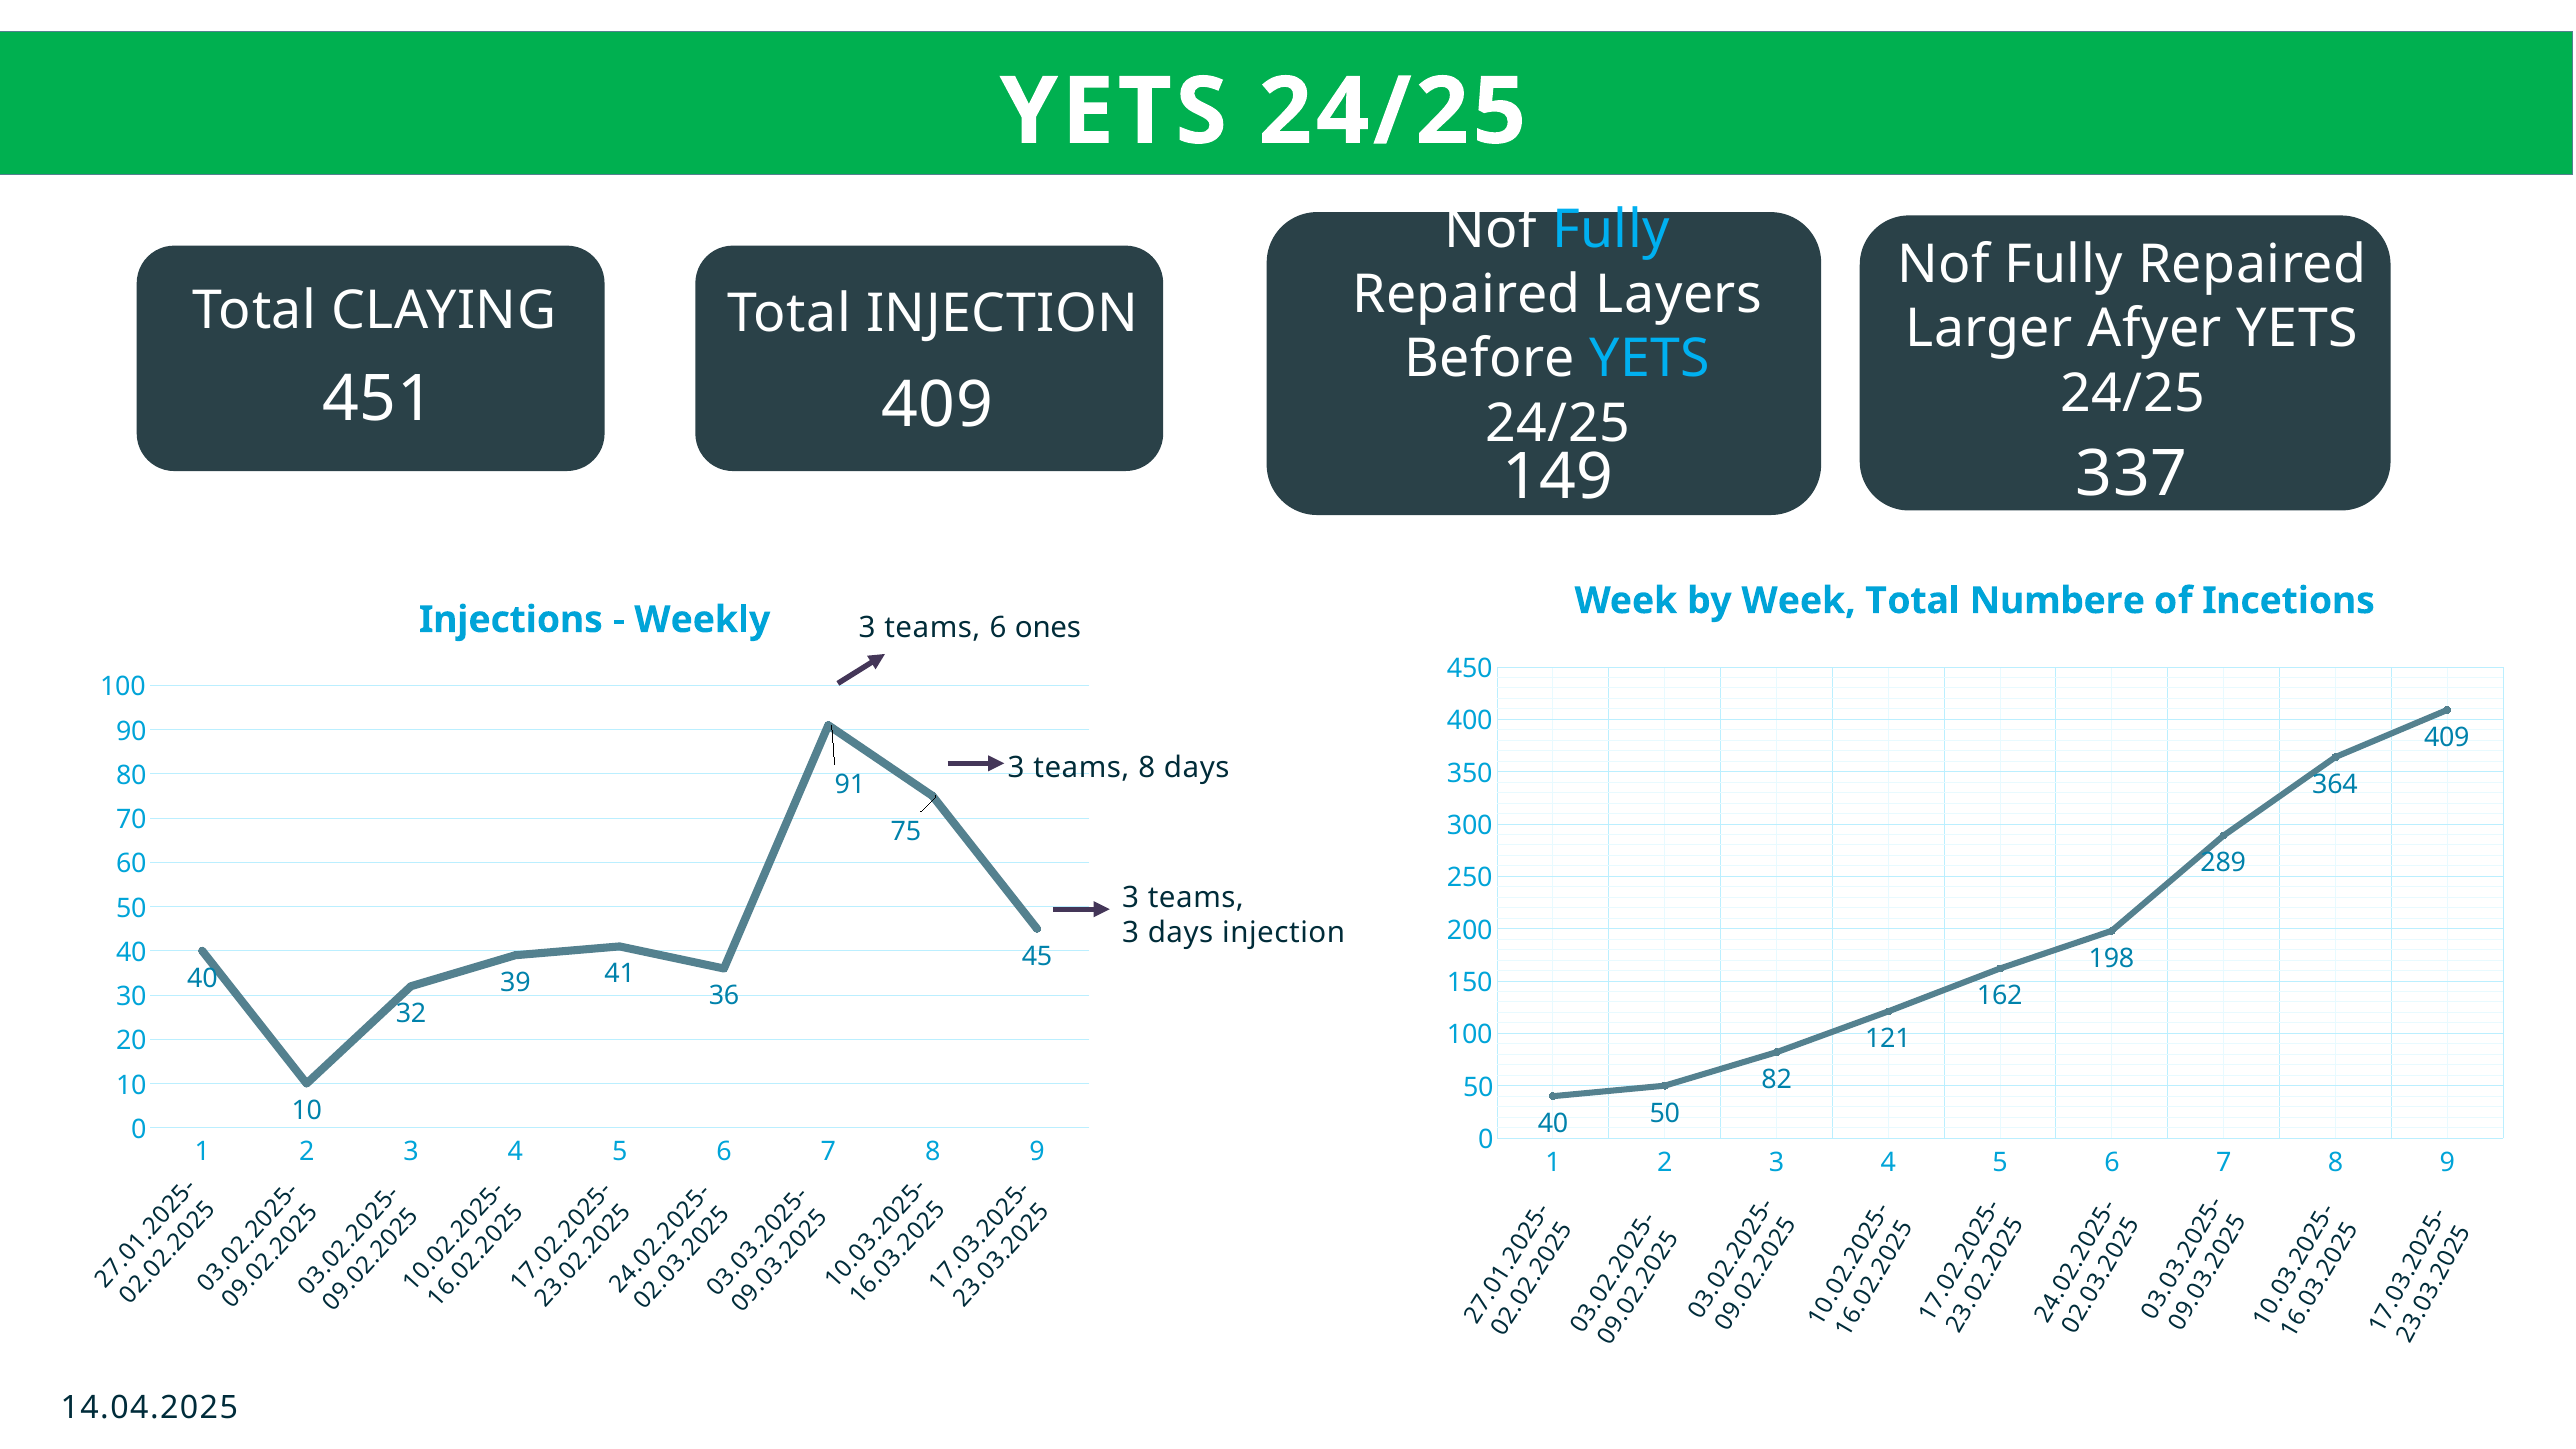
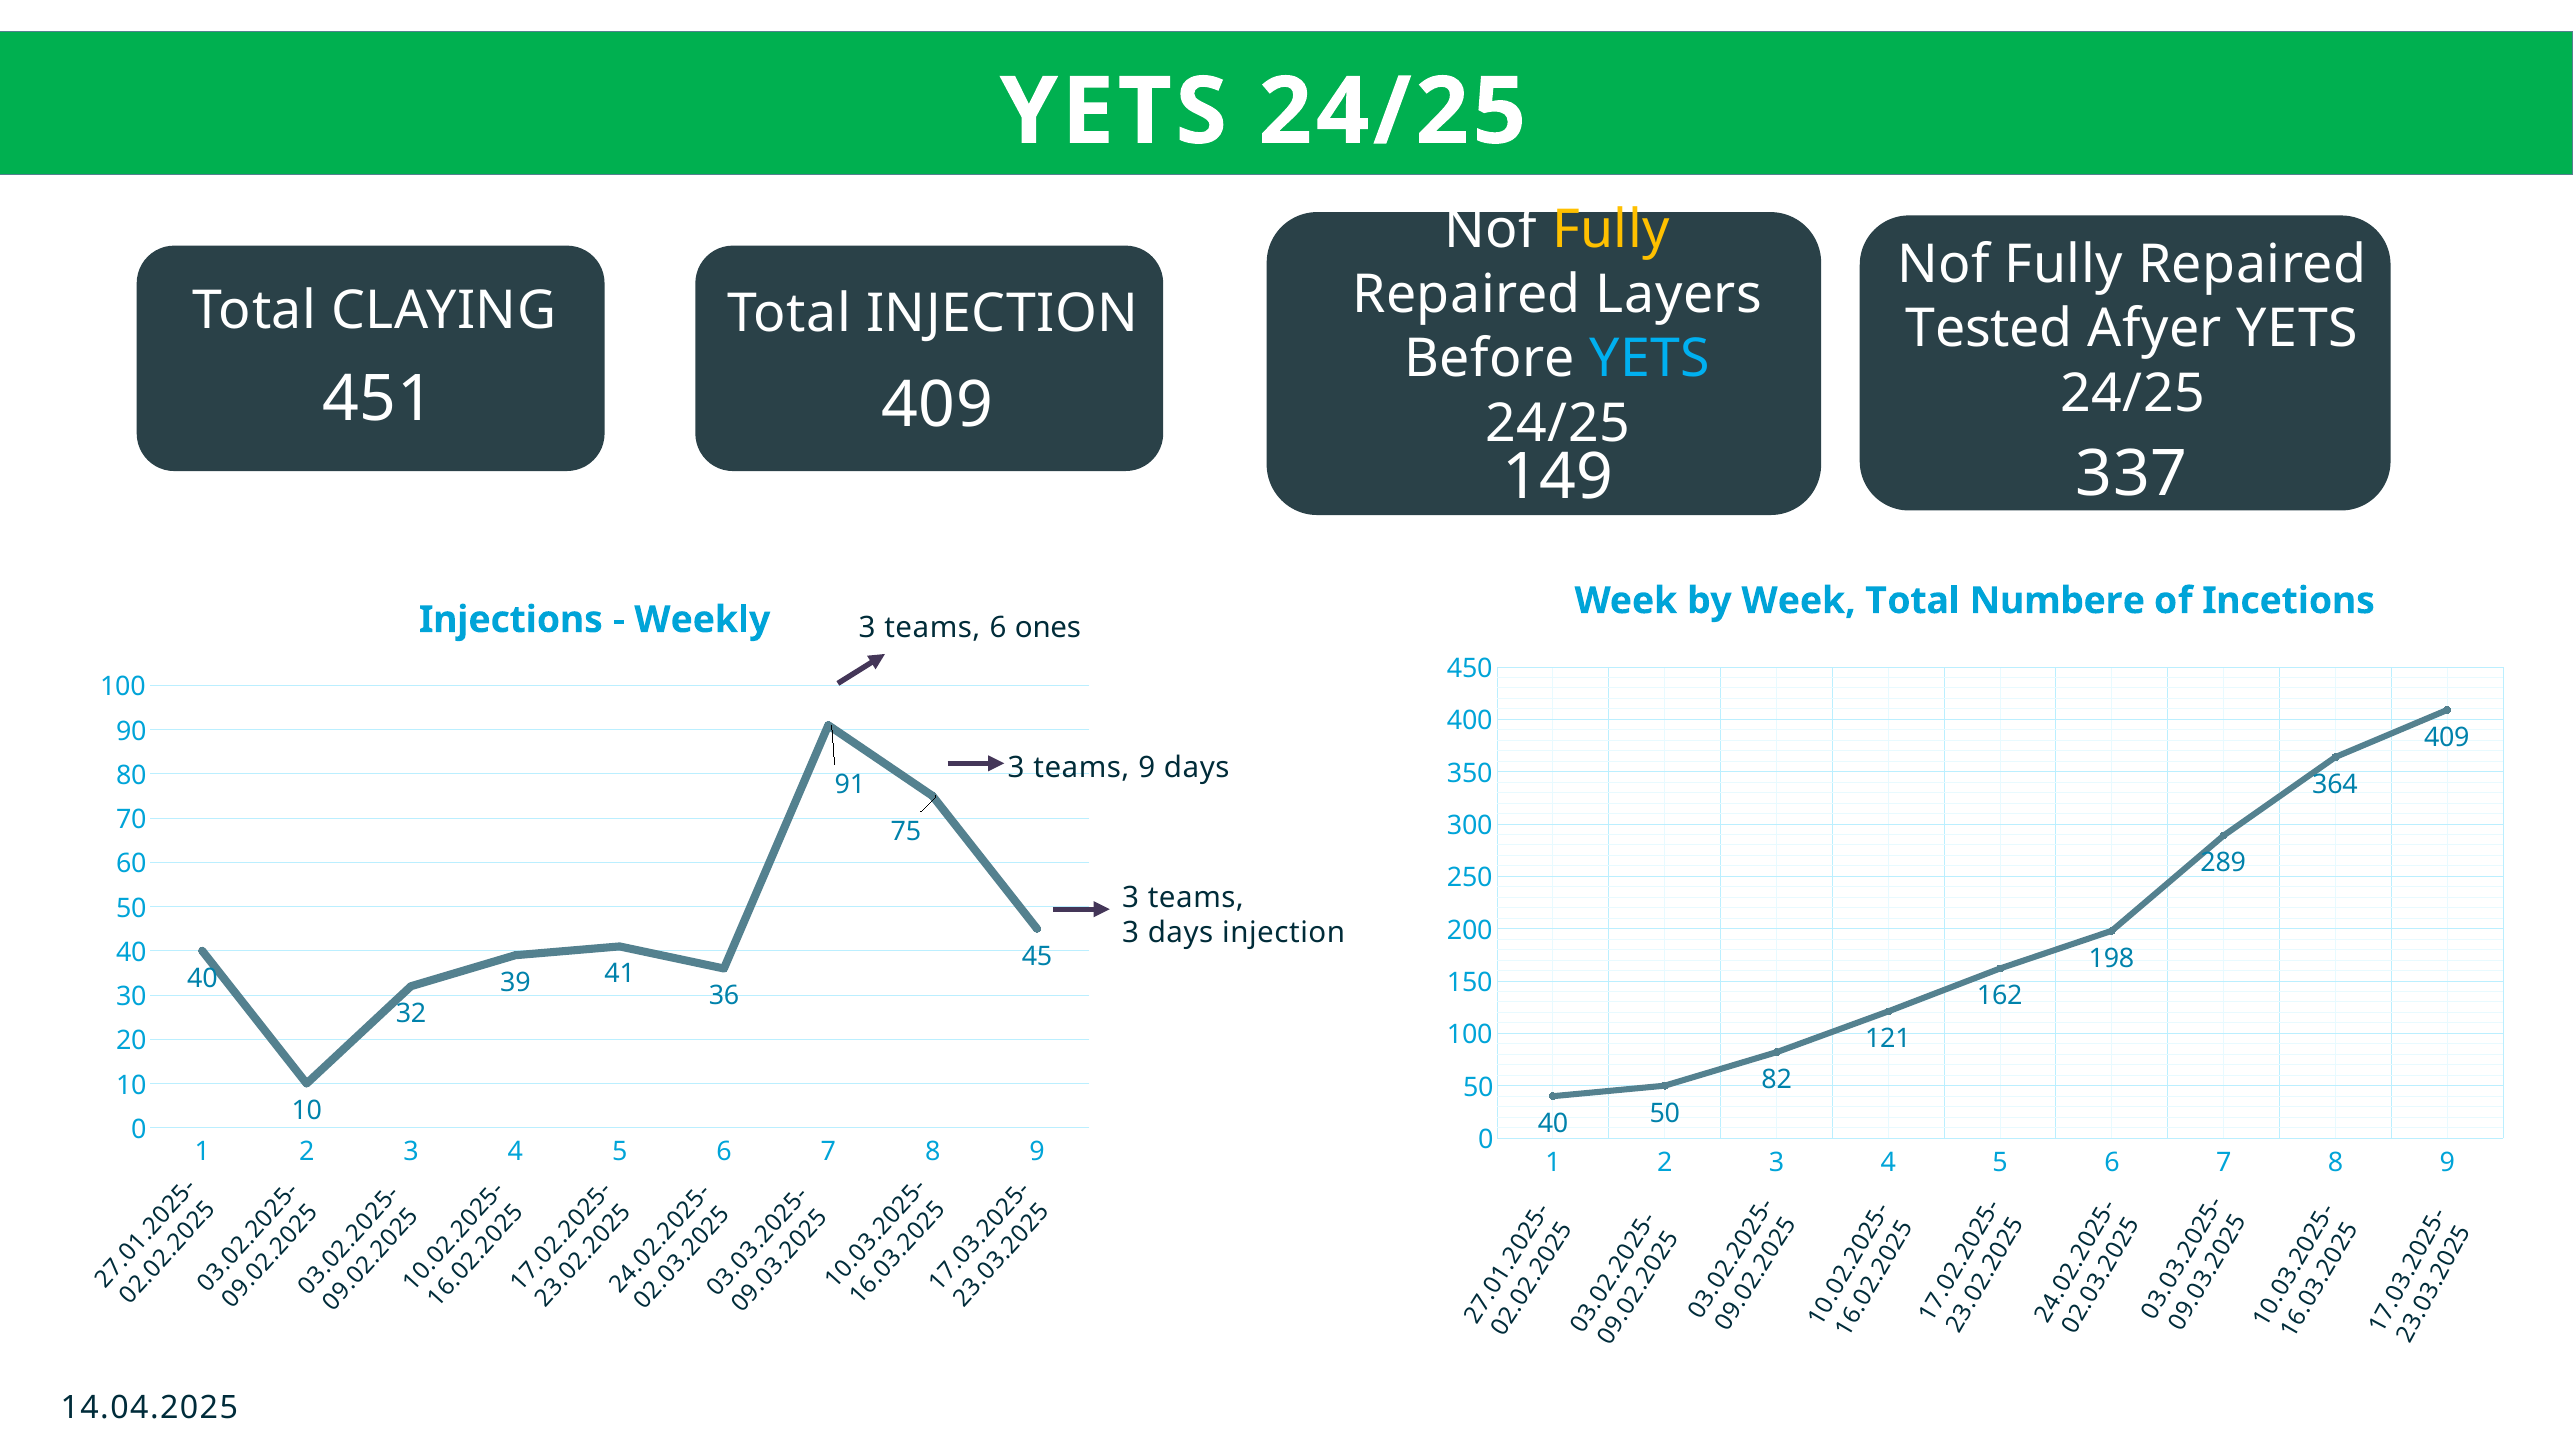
Fully colour: light blue -> yellow (1611, 230)
Larger: Larger -> Tested (1989, 329)
teams 8: 8 -> 9 (1147, 767)
